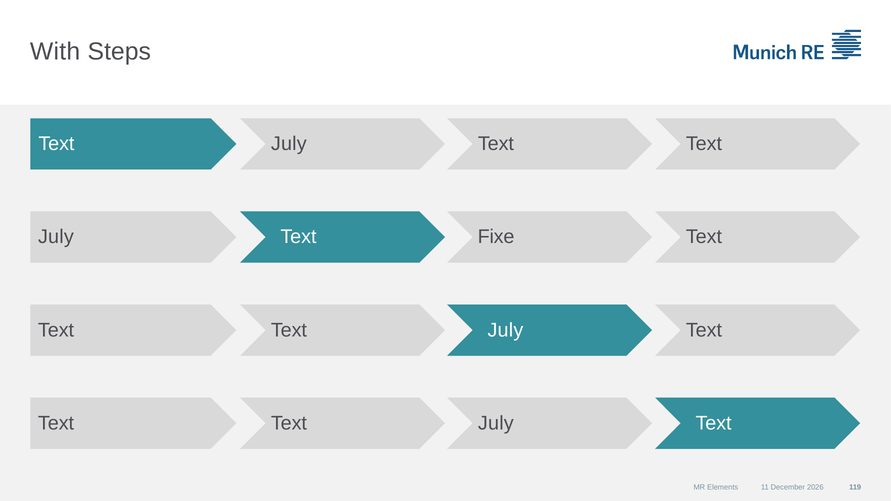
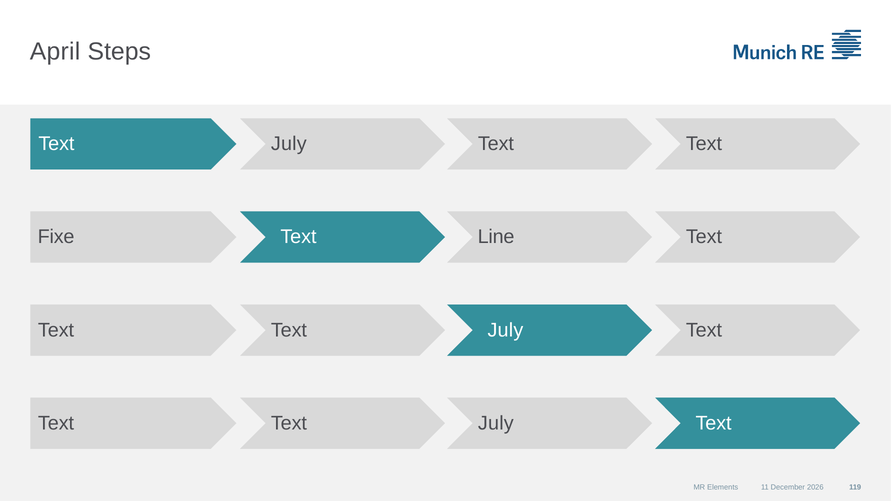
With: With -> April (55, 52)
July: July -> Fixe (56, 237)
Fixe: Fixe -> Line (496, 237)
